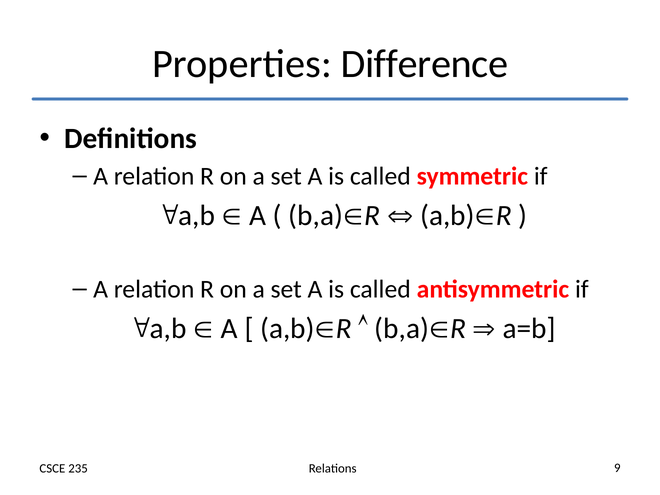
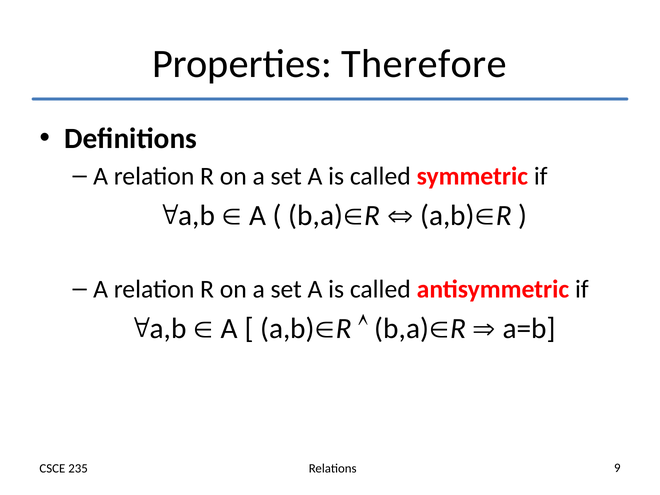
Difference: Difference -> Therefore (424, 64)
